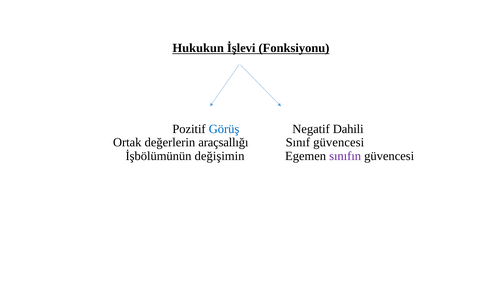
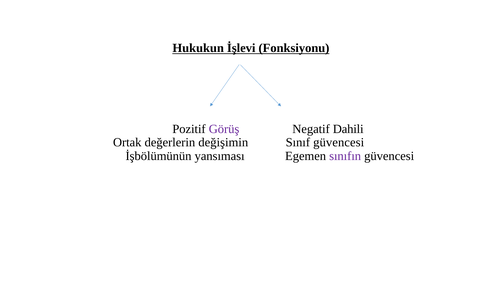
Görüş colour: blue -> purple (224, 129)
araçsallığı: araçsallığı -> değişimin (223, 143)
değişimin: değişimin -> yansıması (220, 156)
